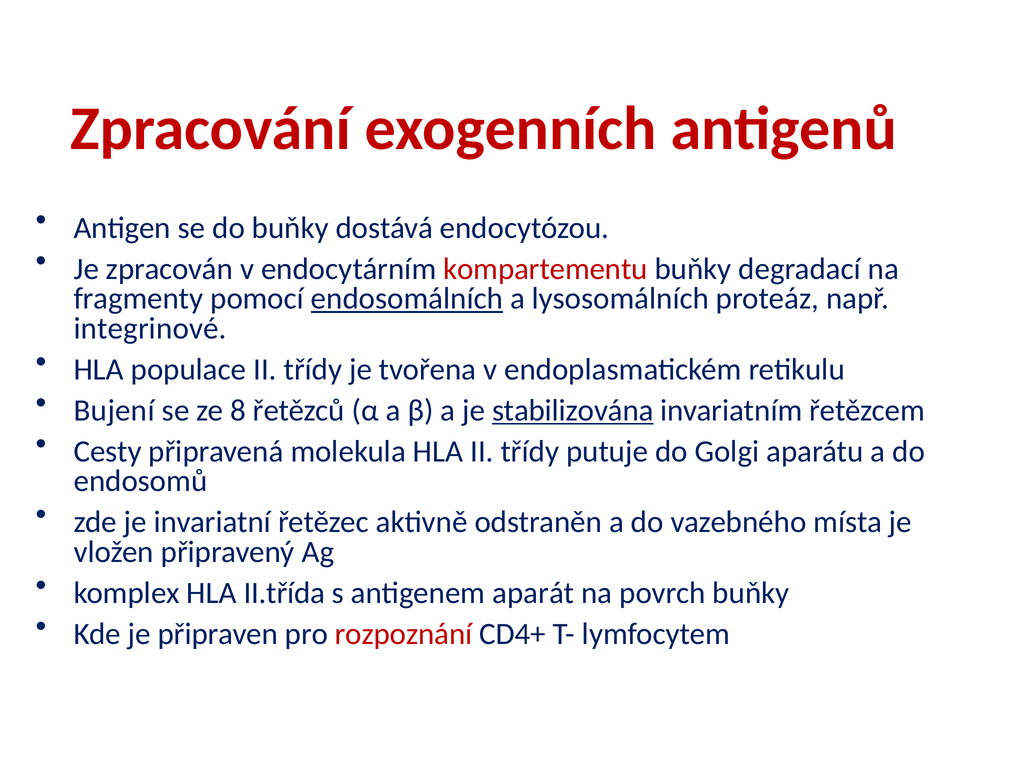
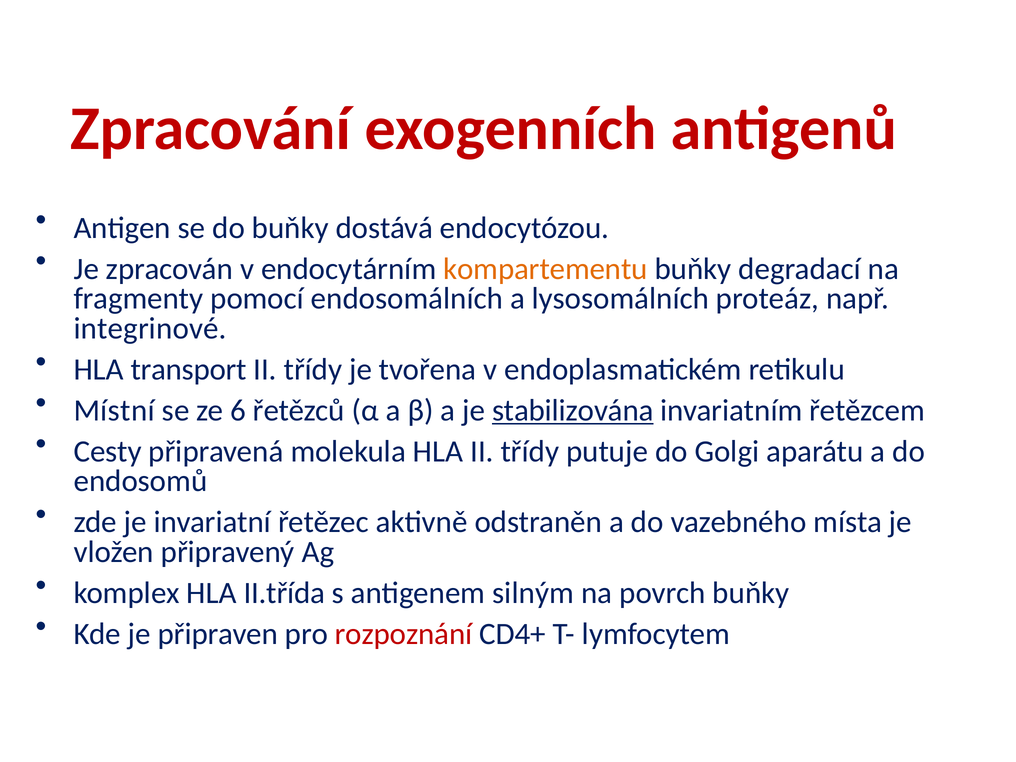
kompartementu colour: red -> orange (545, 269)
endosomálních underline: present -> none (407, 299)
populace: populace -> transport (189, 369)
Bujení: Bujení -> Místní (114, 410)
8: 8 -> 6 (238, 410)
aparát: aparát -> silným (533, 593)
